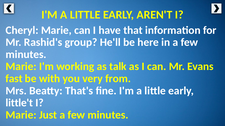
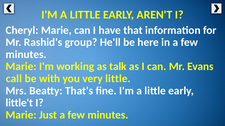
fast: fast -> call (14, 79)
very from: from -> little (118, 79)
